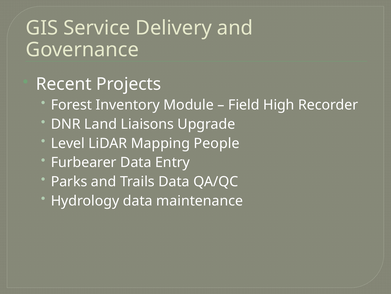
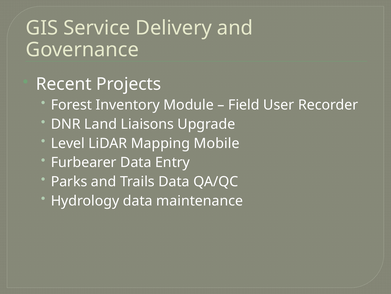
High: High -> User (279, 105)
People: People -> Mobile (217, 143)
